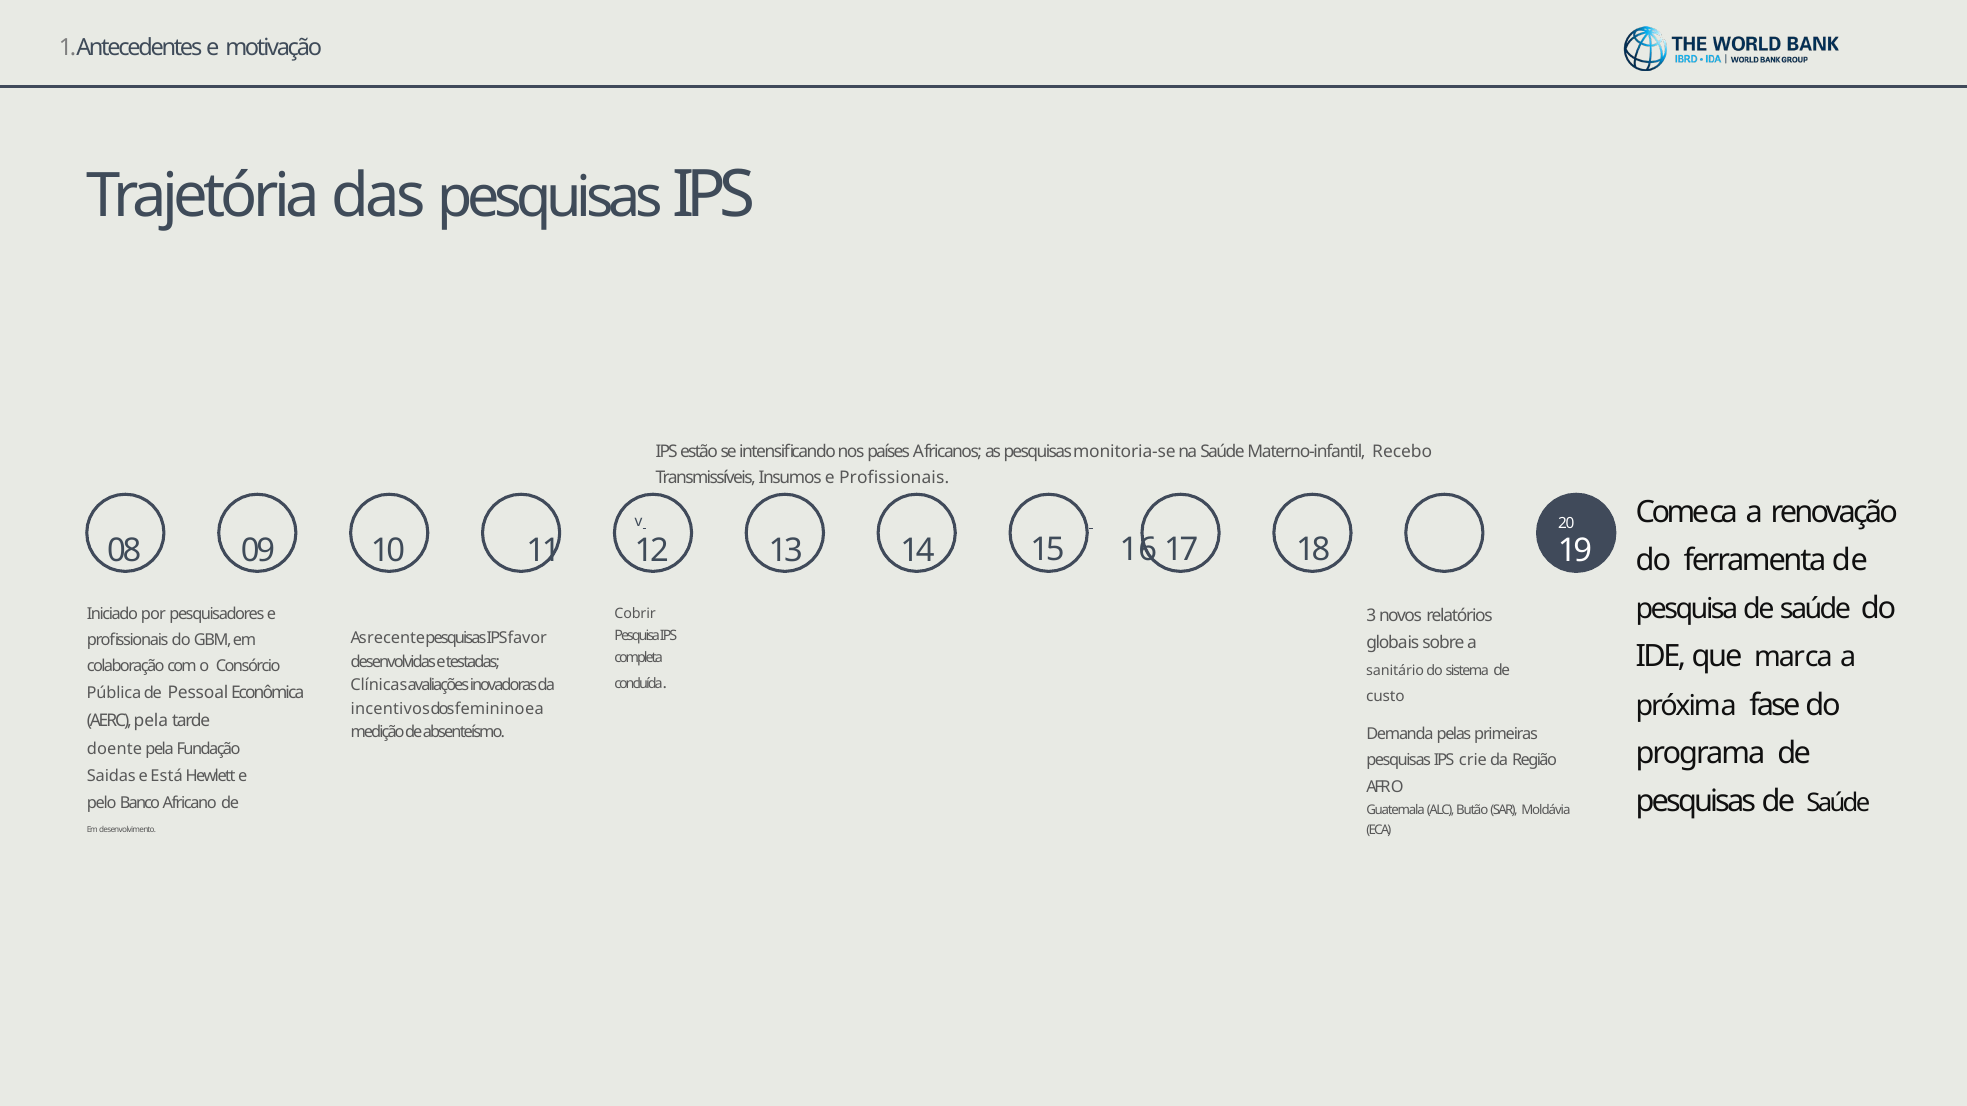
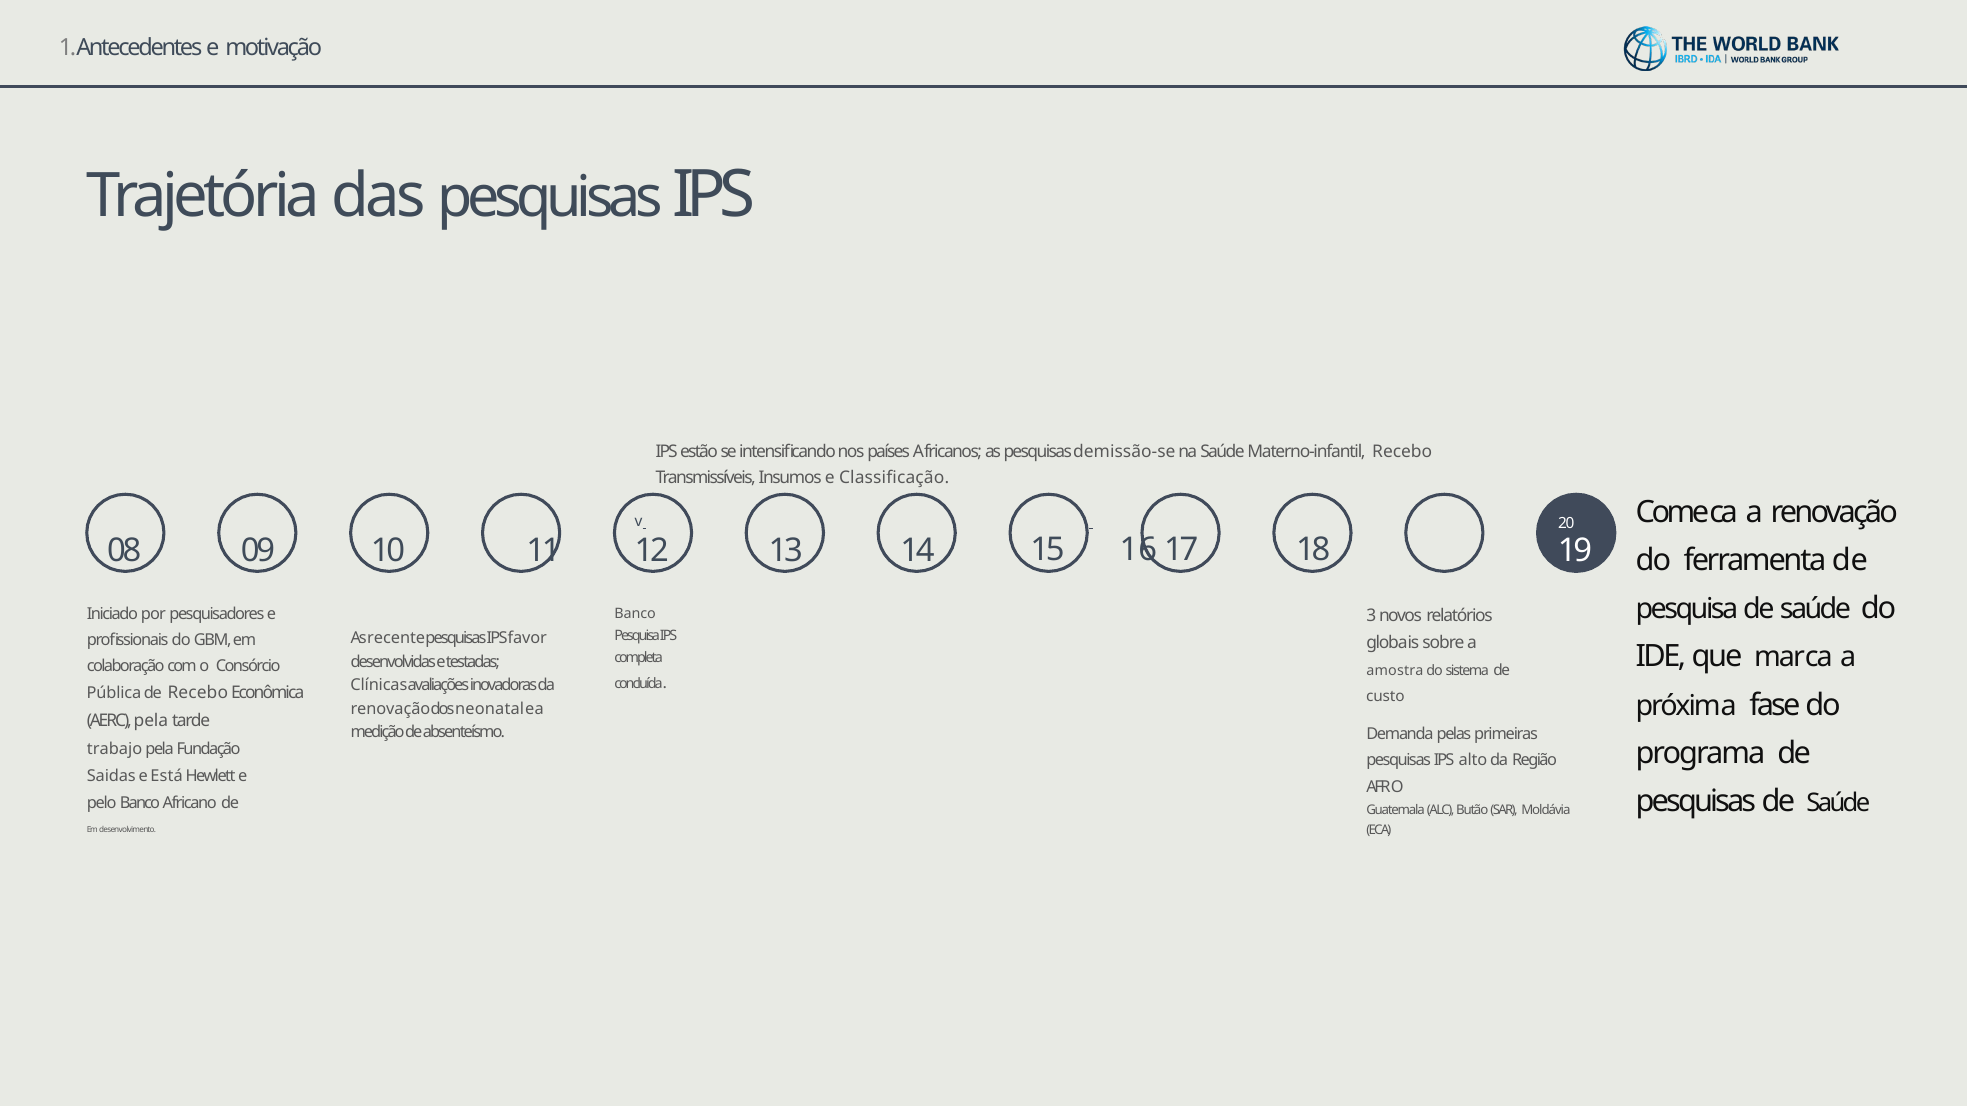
monitoria-se: monitoria-se -> demissão-se (1124, 452)
Insumos e Profissionais: Profissionais -> Classificação (894, 478)
Cobrir: Cobrir -> Banco (635, 614)
sanitário: sanitário -> amostra (1395, 671)
de Pessoal: Pessoal -> Recebo (198, 693)
incentivos: incentivos -> renovação (390, 709)
feminino: feminino -> neonatal (490, 709)
doente: doente -> trabajo (115, 750)
crie: crie -> alto (1473, 760)
